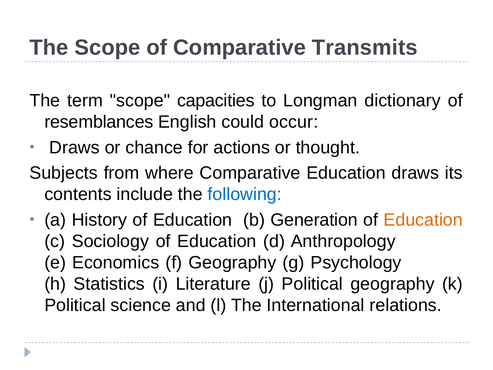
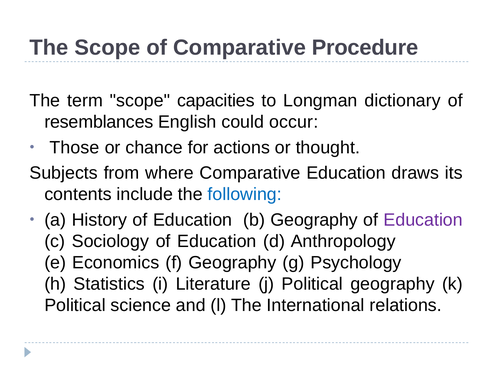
Transmits: Transmits -> Procedure (365, 48)
Draws: Draws -> Those (74, 147)
b Generation: Generation -> Geography (314, 220)
Education colour: orange -> purple (423, 220)
